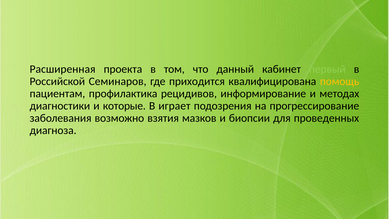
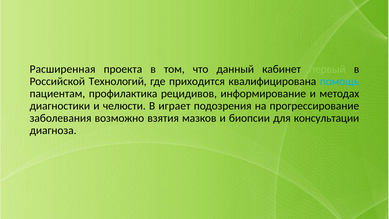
Семинаров: Семинаров -> Технологий (118, 81)
помощь colour: yellow -> light blue (340, 81)
которые: которые -> челюсти (124, 106)
проведенных: проведенных -> консультации (327, 118)
